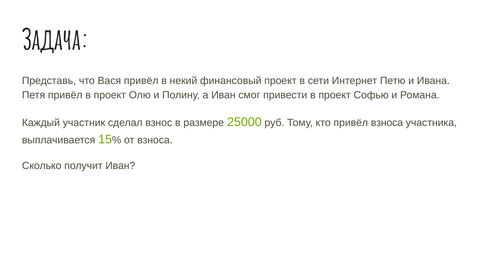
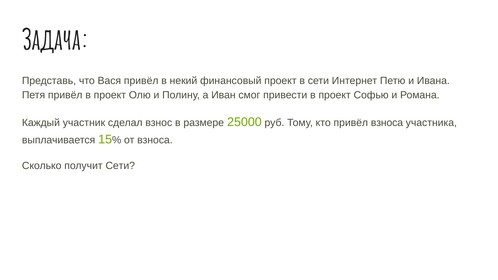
получит Иван: Иван -> Сети (120, 166)
